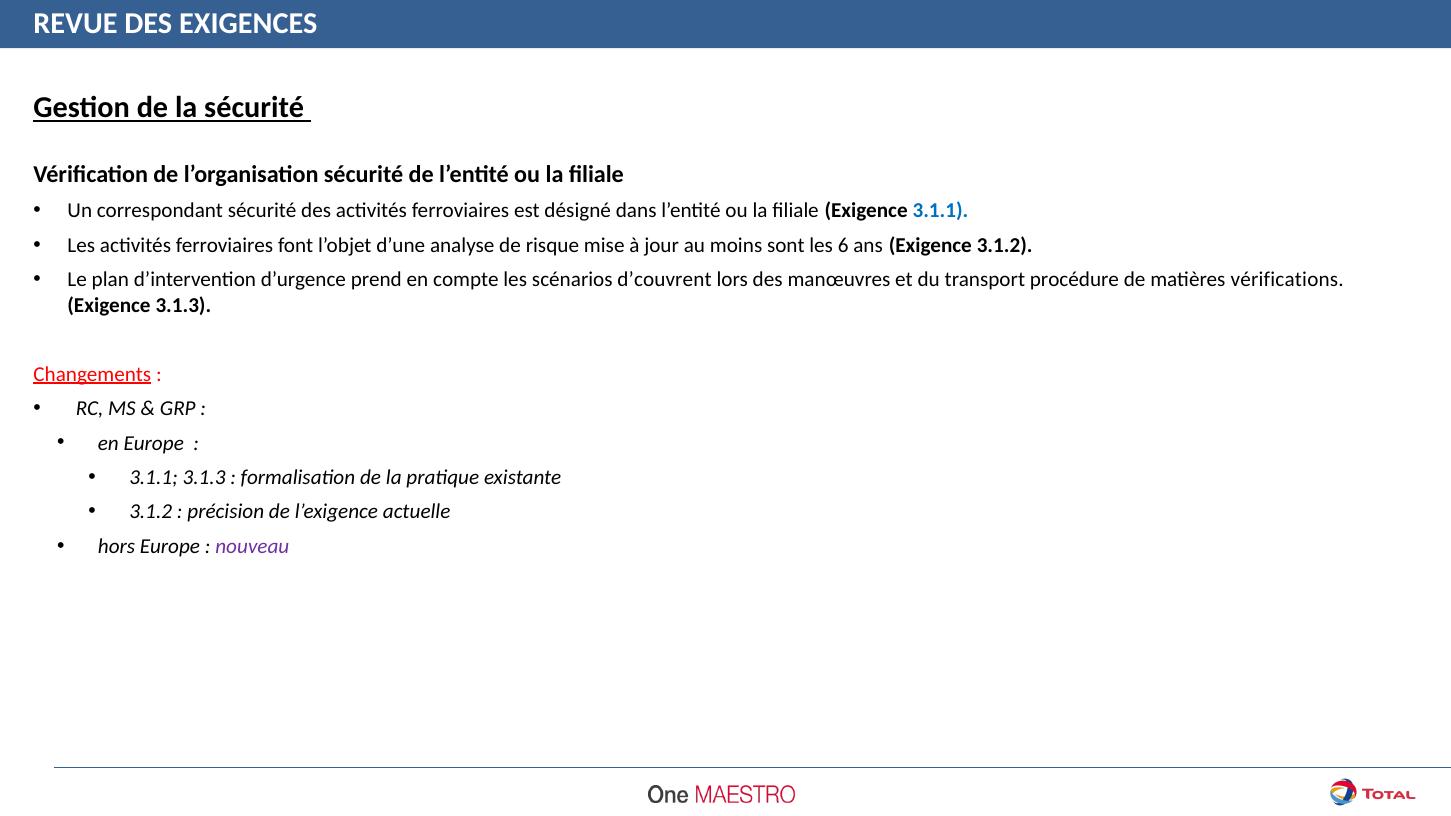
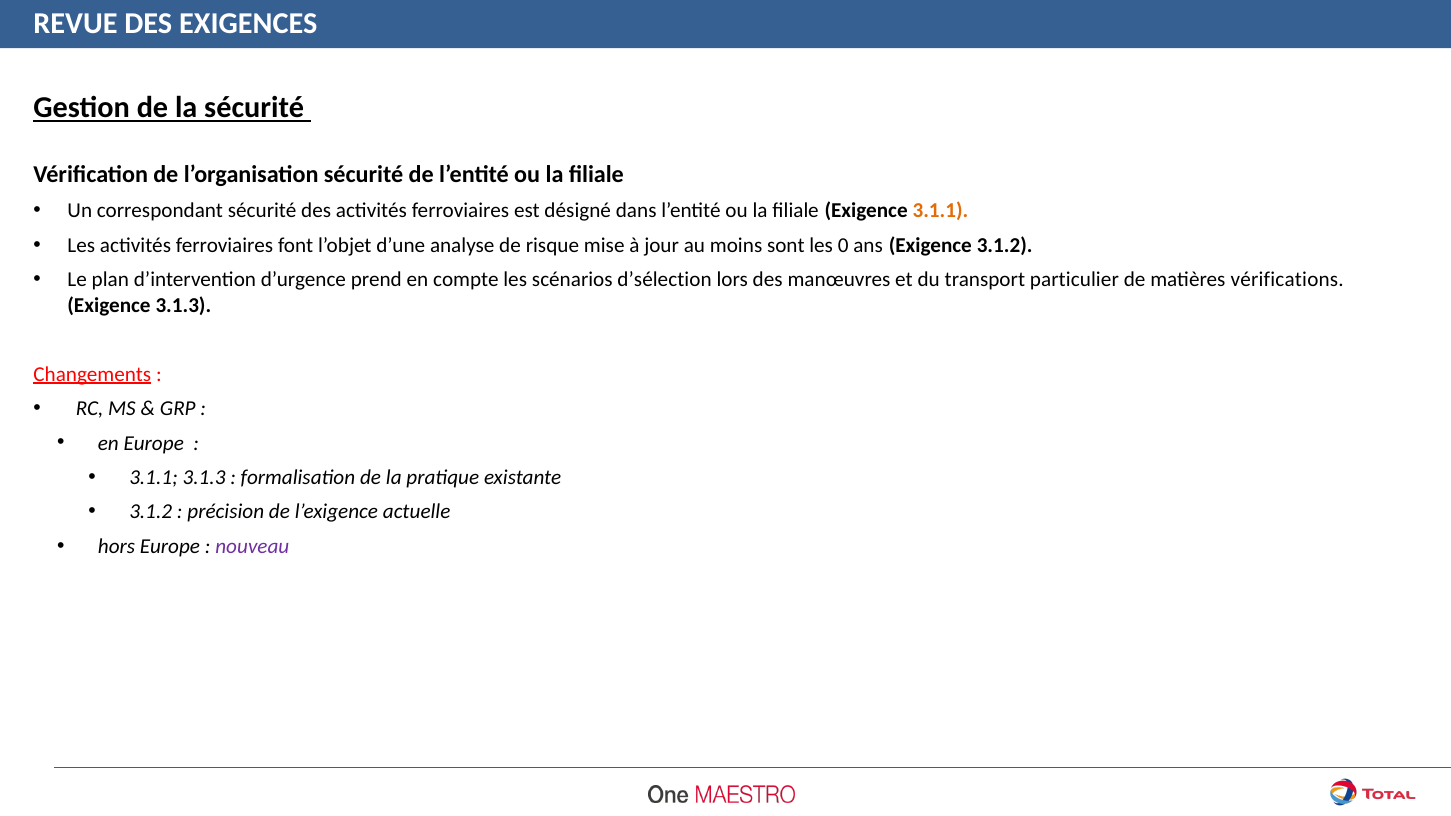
3.1.1 colour: blue -> orange (940, 211)
6: 6 -> 0 (843, 245)
d’couvrent: d’couvrent -> d’sélection (665, 280)
procédure: procédure -> particulier (1074, 280)
